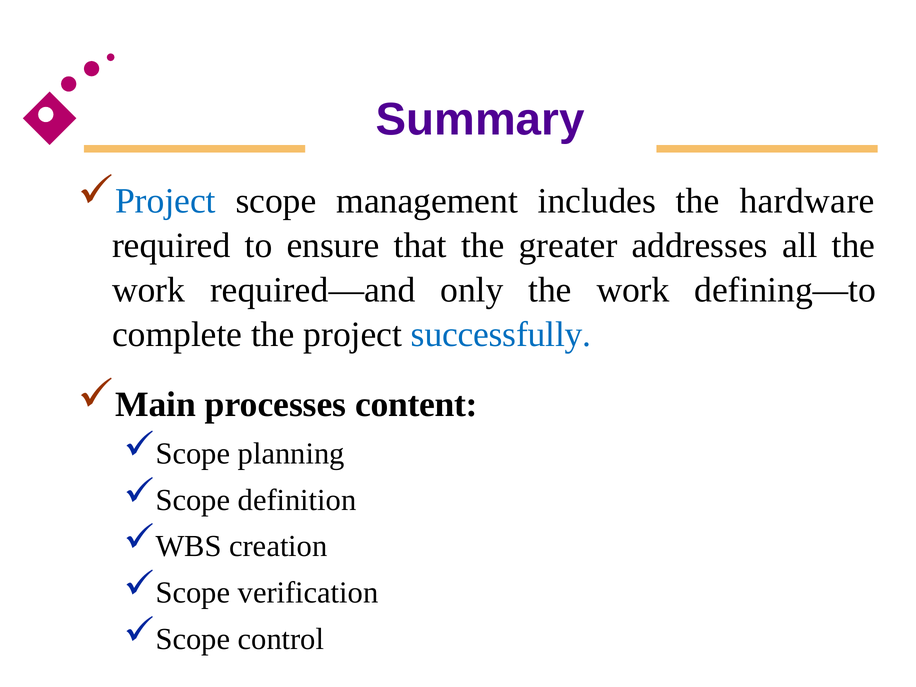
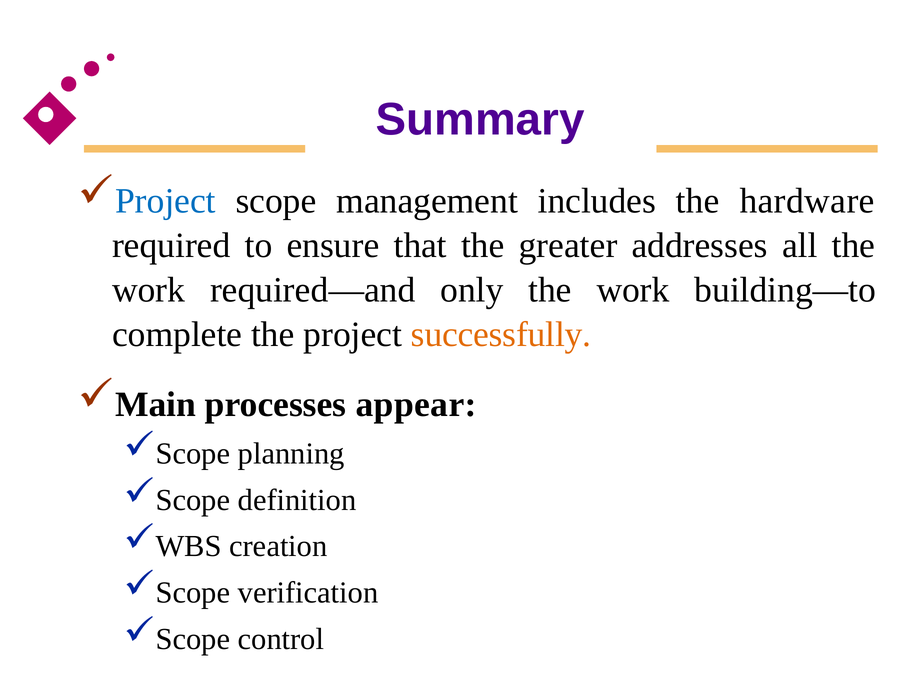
defining—to: defining—to -> building—to (785, 290)
successfully colour: blue -> orange (501, 335)
content: content -> appear (416, 405)
